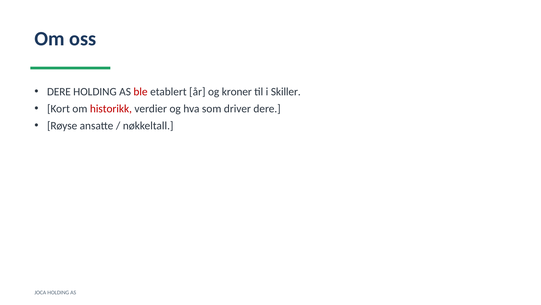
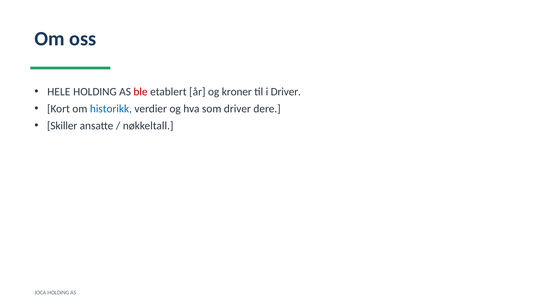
DERE: DERE -> HELE (59, 92)
i Skiller: Skiller -> Driver (286, 92)
historikk colour: red -> blue (111, 109)
Røyse: Røyse -> Skiller (62, 125)
